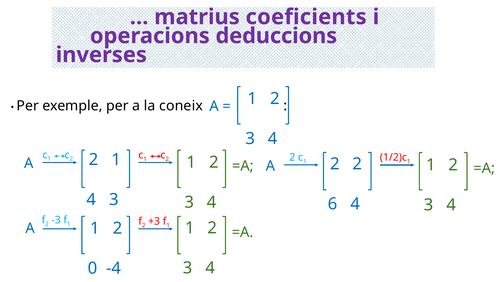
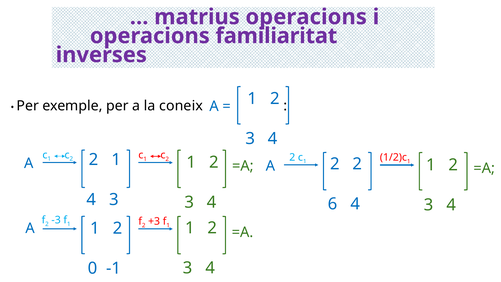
matrius coeficients: coeficients -> operacions (306, 17)
deduccions: deduccions -> familiaritat (276, 36)
-4: -4 -> -1 (114, 268)
